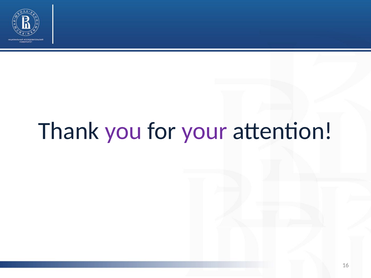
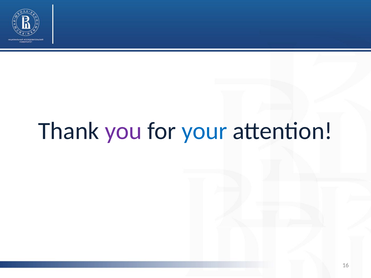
your colour: purple -> blue (204, 131)
